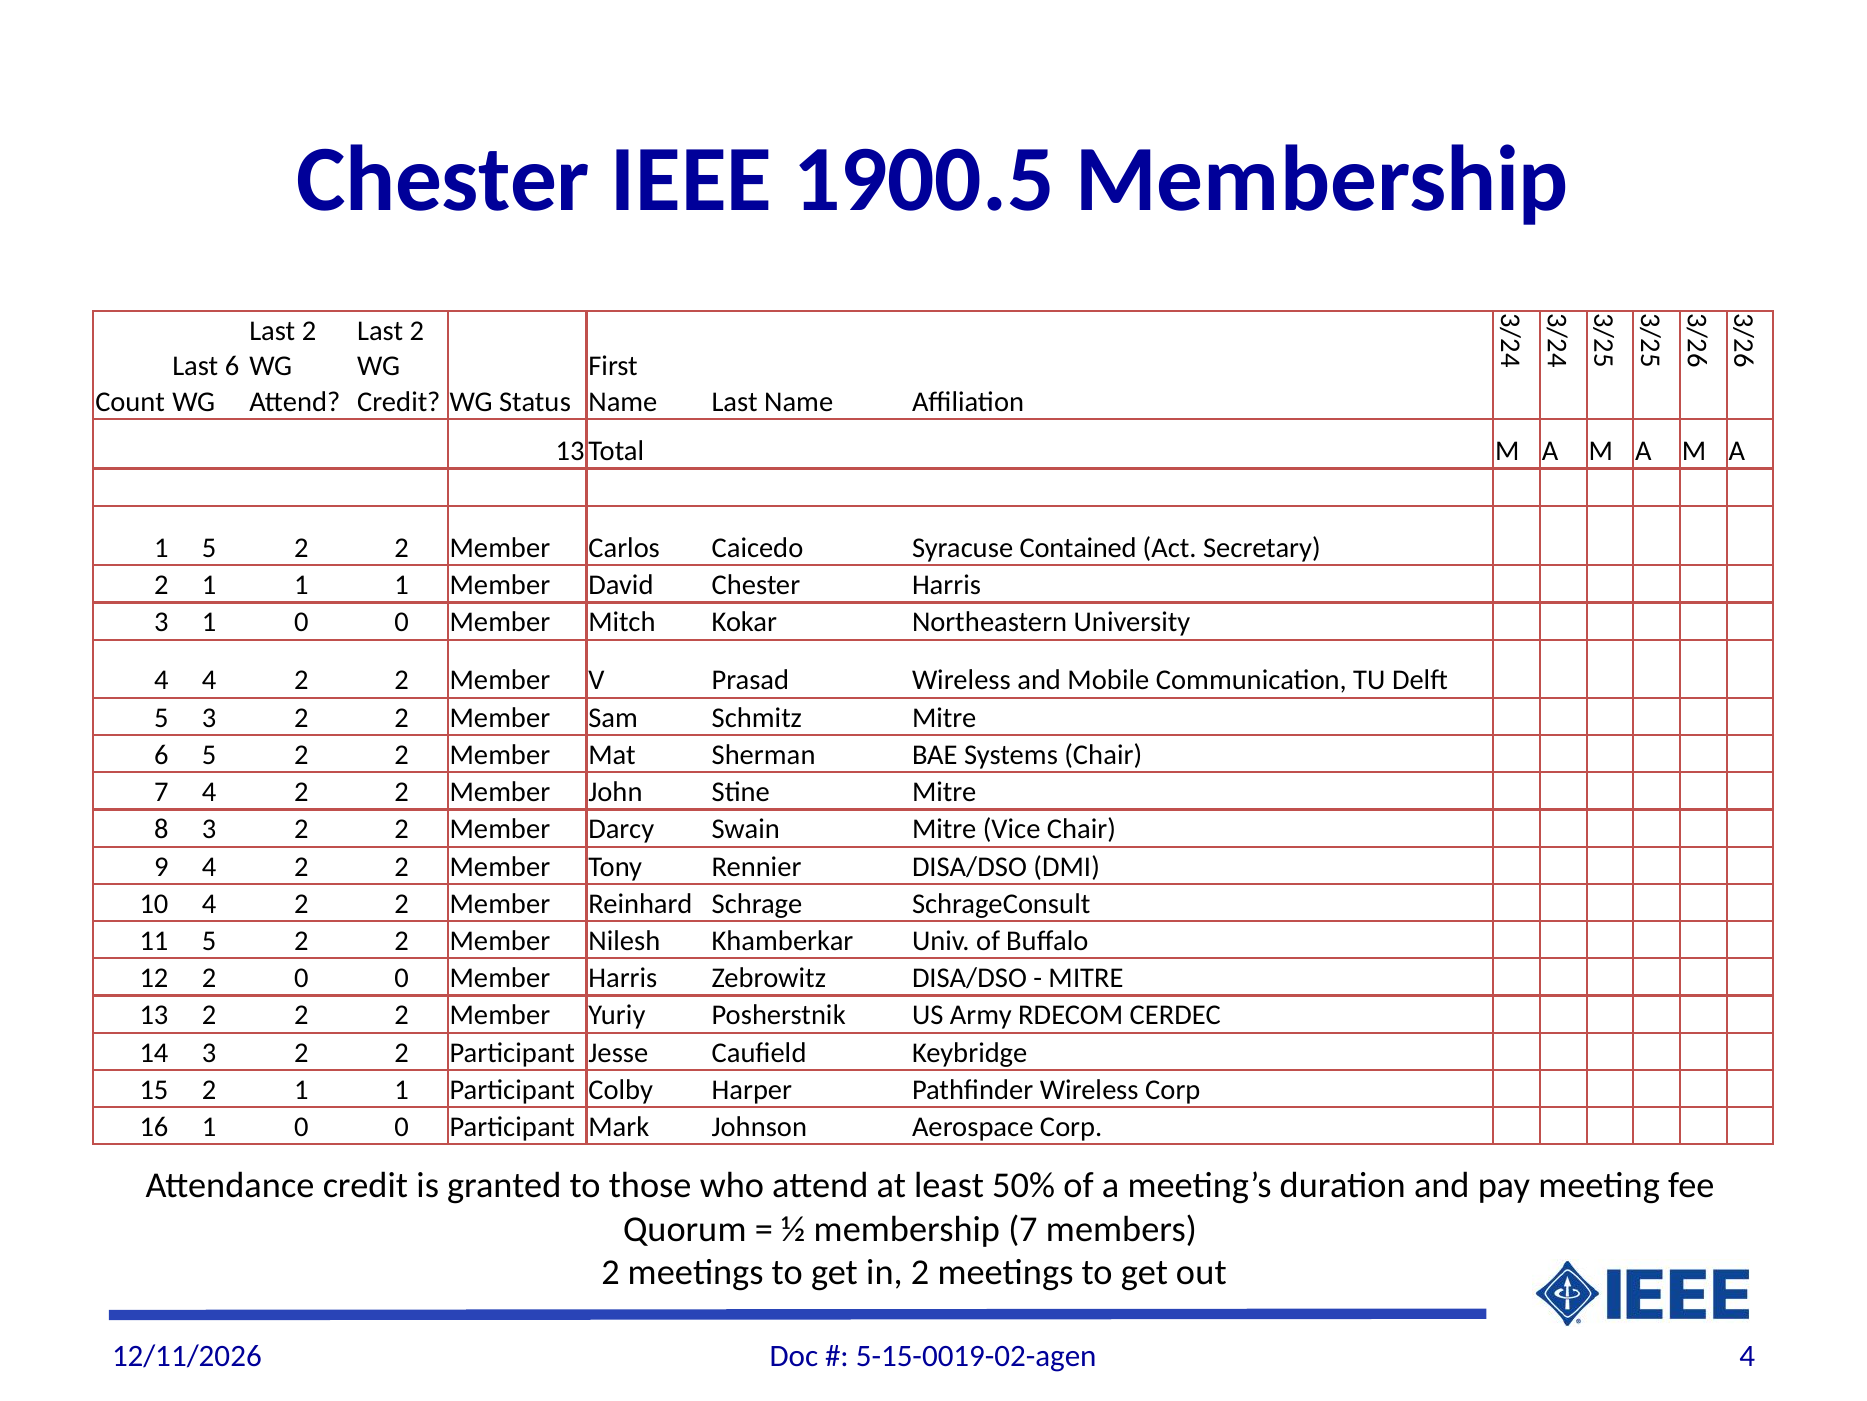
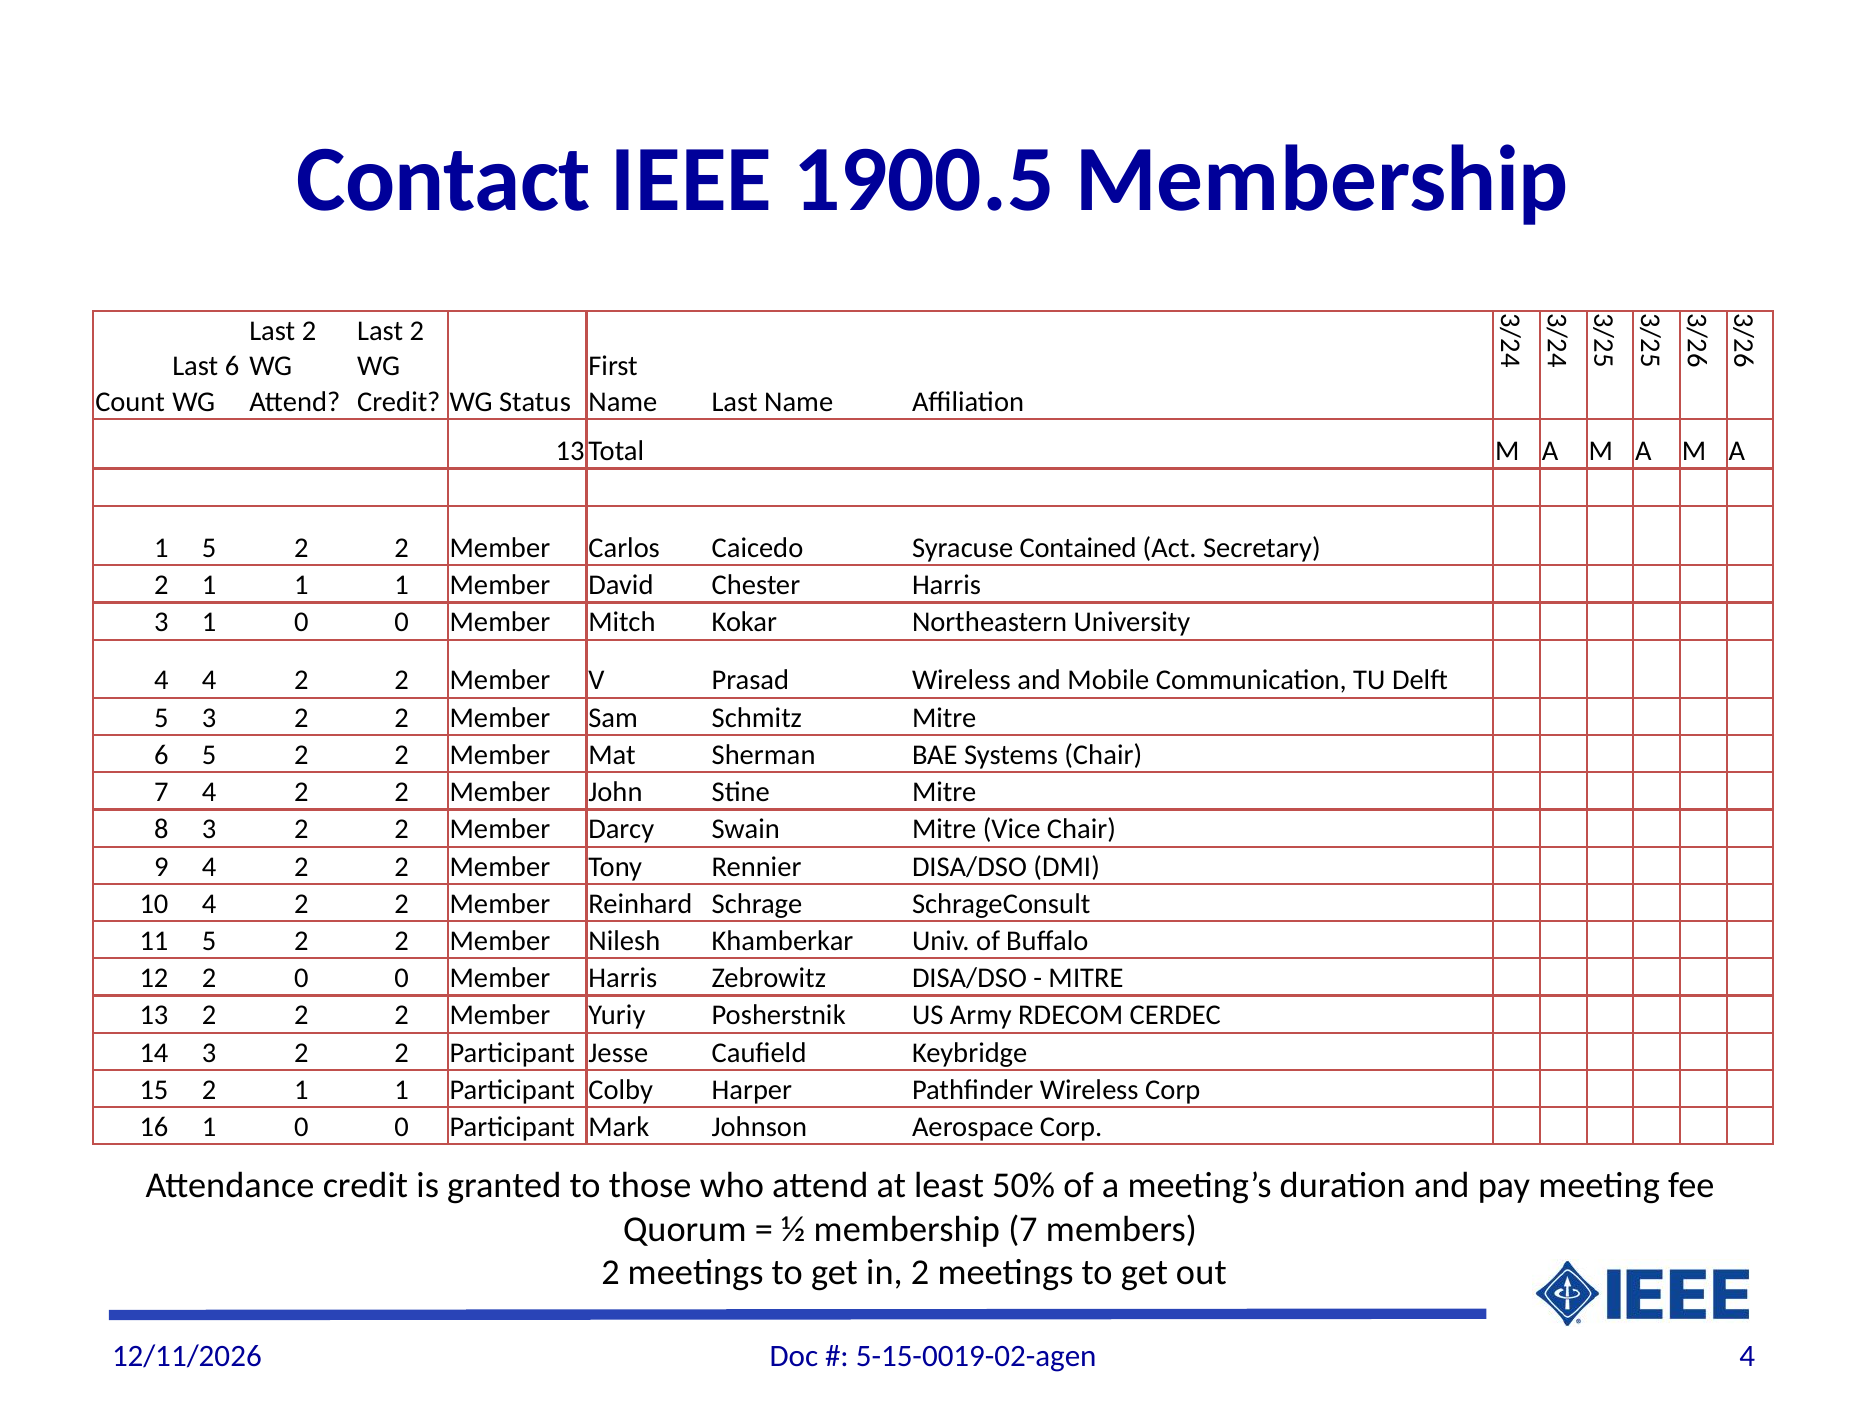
Chester: Chester -> Contact (444, 179)
